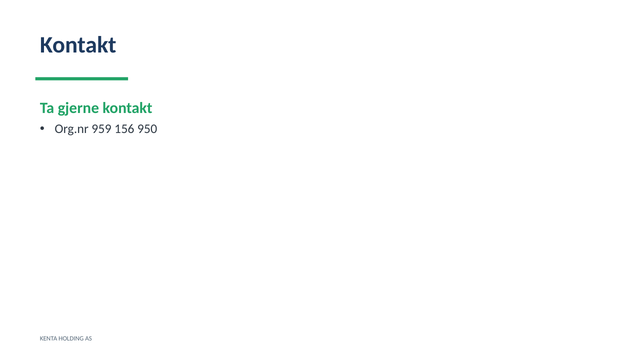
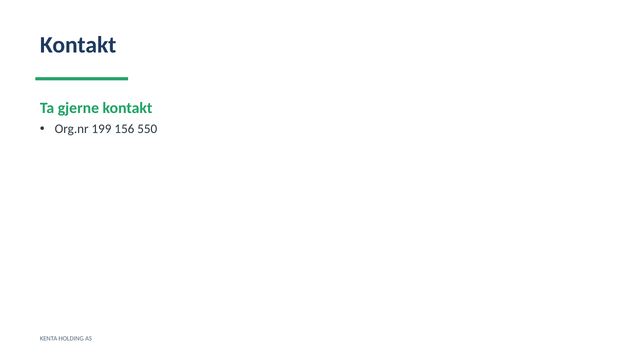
959: 959 -> 199 (102, 129)
950: 950 -> 550 (147, 129)
